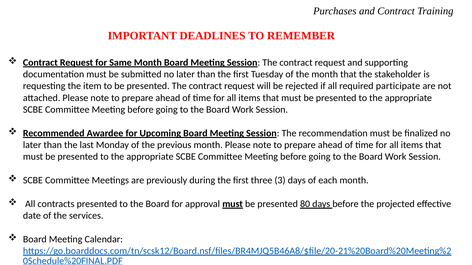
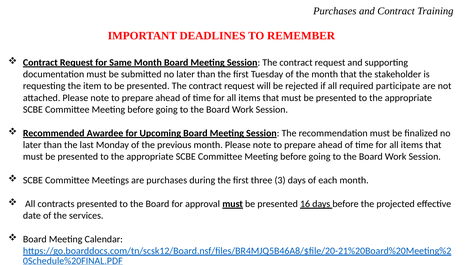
are previously: previously -> purchases (167, 181)
80: 80 -> 16 (305, 204)
